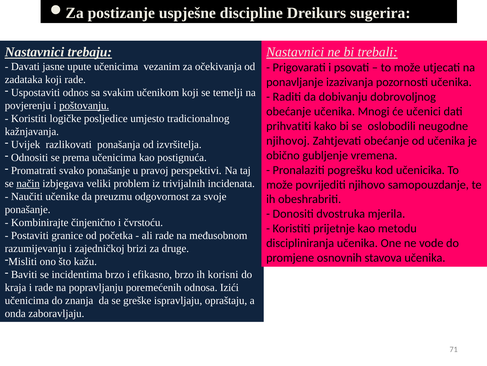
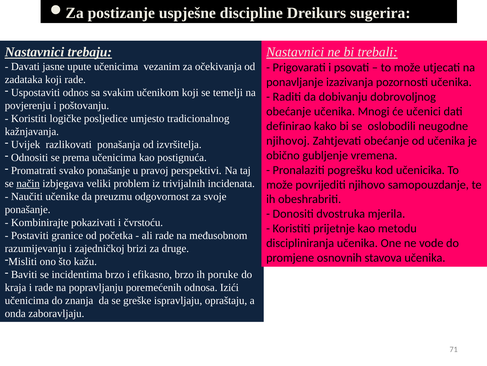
poštovanju underline: present -> none (84, 105)
prihvatiti: prihvatiti -> definirao (289, 126)
činjenično: činjenično -> pokazivati (93, 222)
korisni: korisni -> poruke (223, 274)
